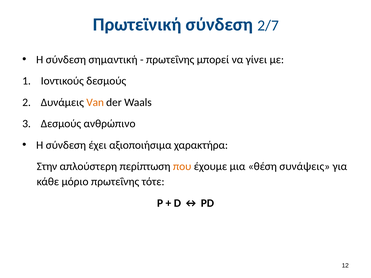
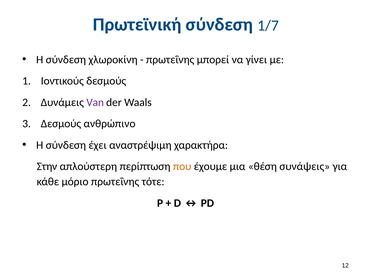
2/7: 2/7 -> 1/7 (268, 25)
σημαντική: σημαντική -> χλωροκίνη (113, 60)
Van colour: orange -> purple (95, 102)
αξιοποιήσιμα: αξιοποιήσιμα -> αναστρέψιμη (140, 145)
